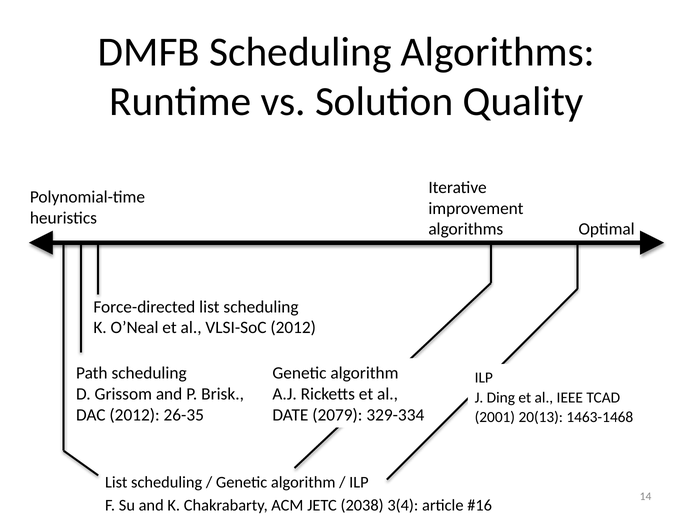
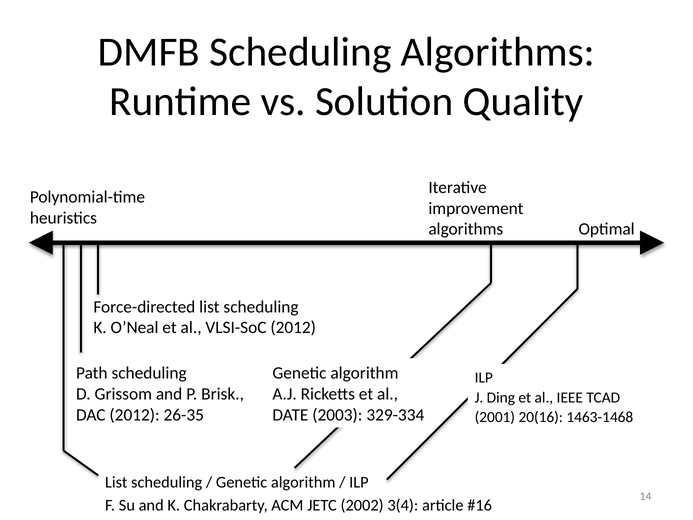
2079: 2079 -> 2003 (337, 415)
20(13: 20(13 -> 20(16 (541, 417)
2038: 2038 -> 2002 (362, 505)
